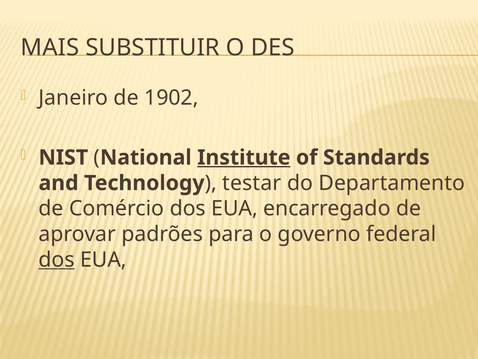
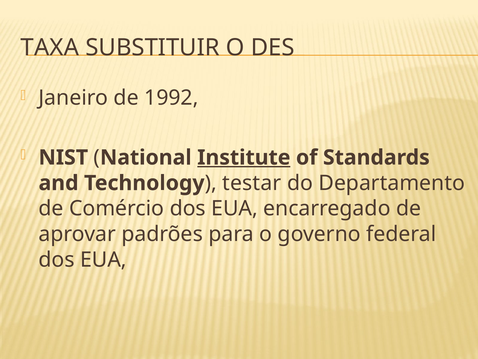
MAIS: MAIS -> TAXA (50, 47)
1902: 1902 -> 1992 (171, 98)
dos underline: present -> none (57, 259)
